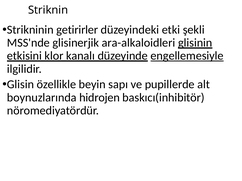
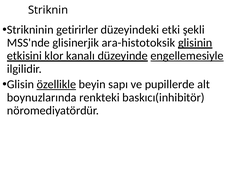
ara-alkaloidleri: ara-alkaloidleri -> ara-histotoksik (138, 43)
özellikle underline: none -> present (56, 85)
hidrojen: hidrojen -> renkteki (99, 98)
